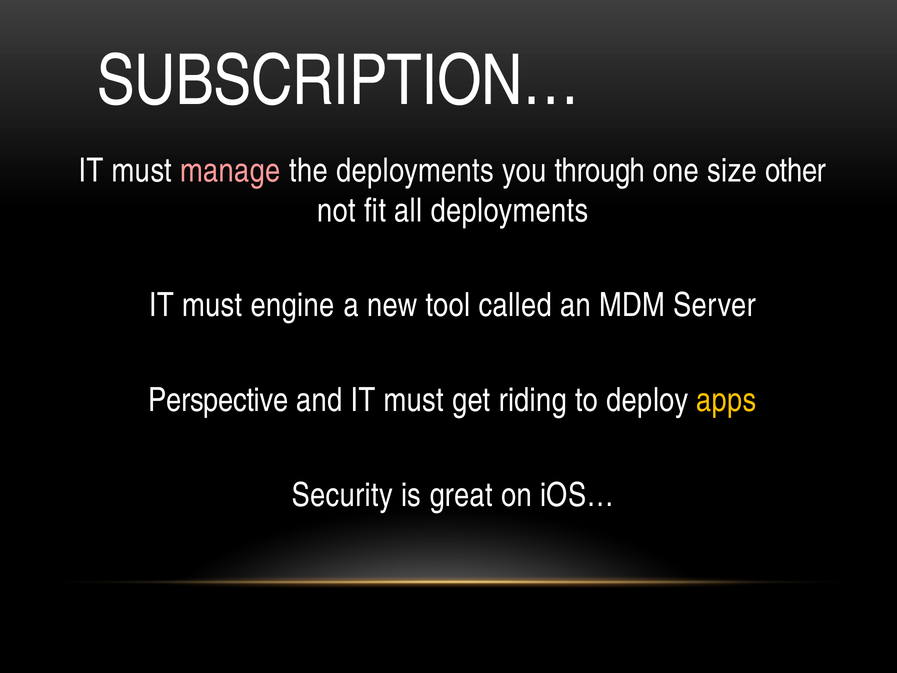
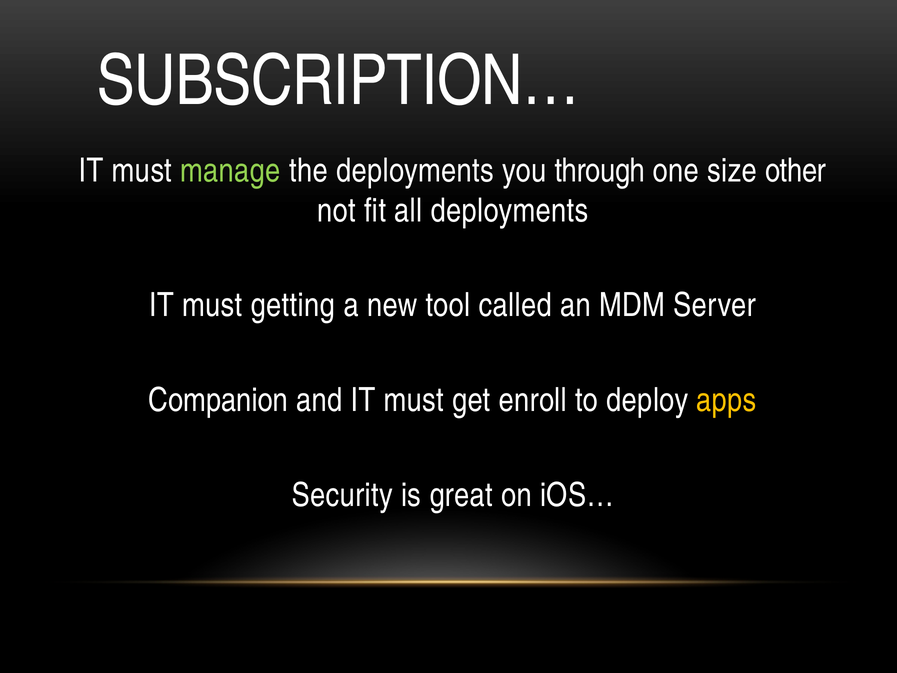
manage colour: pink -> light green (230, 171)
engine: engine -> getting (293, 305)
Perspective: Perspective -> Companion (218, 400)
riding: riding -> enroll (533, 400)
